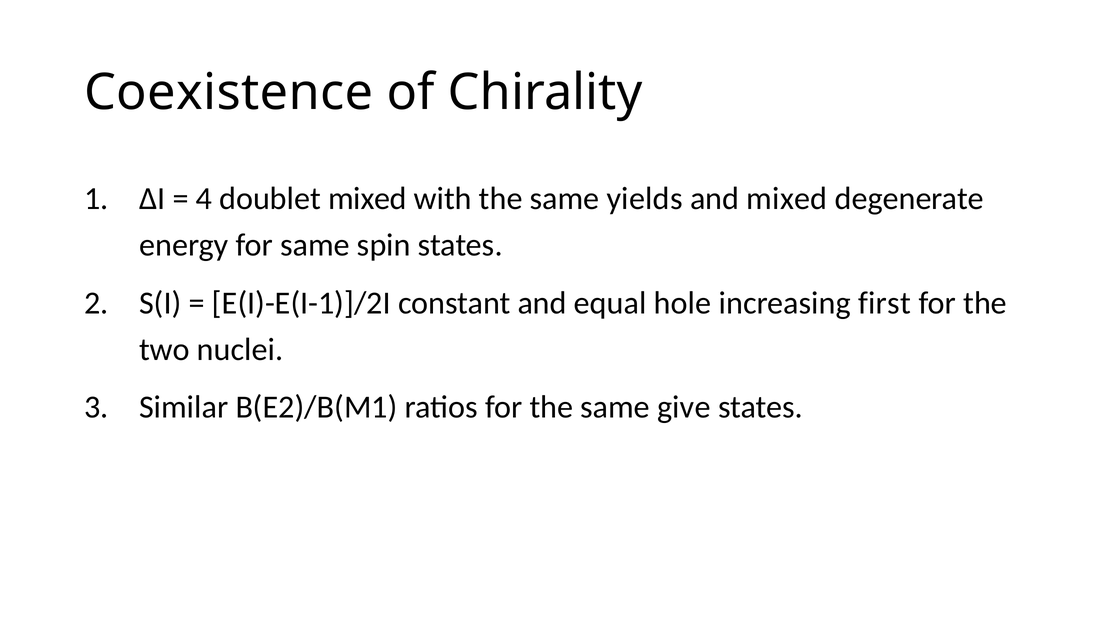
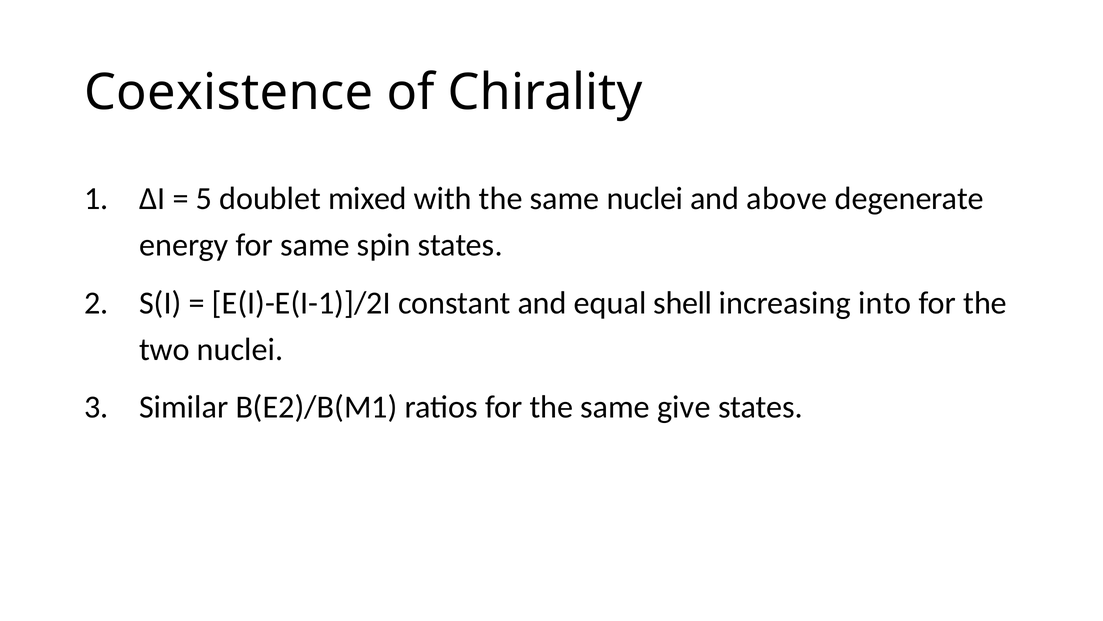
4: 4 -> 5 (204, 199)
same yields: yields -> nuclei (645, 199)
and mixed: mixed -> above (787, 199)
hole: hole -> shell (683, 303)
first: first -> into (885, 303)
